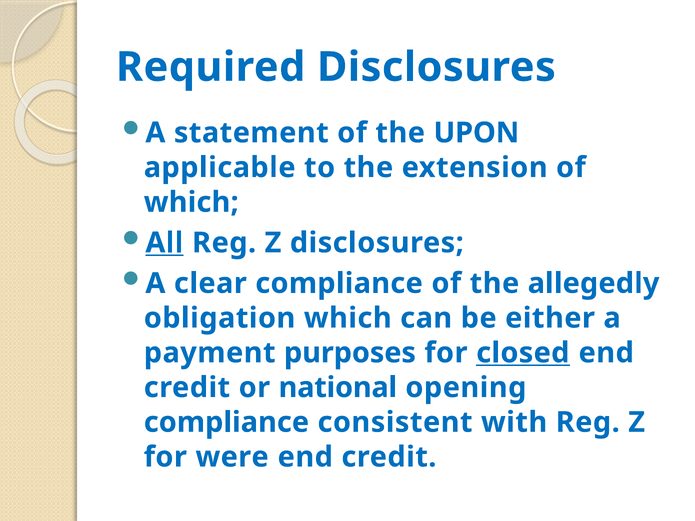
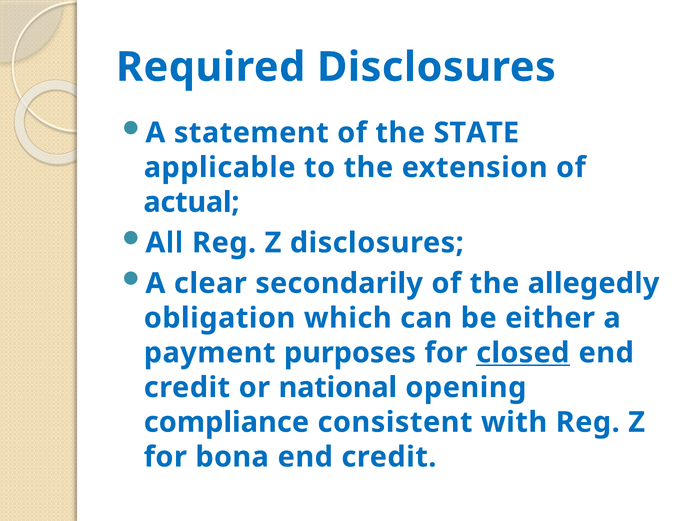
UPON: UPON -> STATE (476, 133)
which: which -> actual (191, 202)
All underline: present -> none (164, 243)
clear compliance: compliance -> secondarily (339, 283)
were: were -> bona (232, 457)
